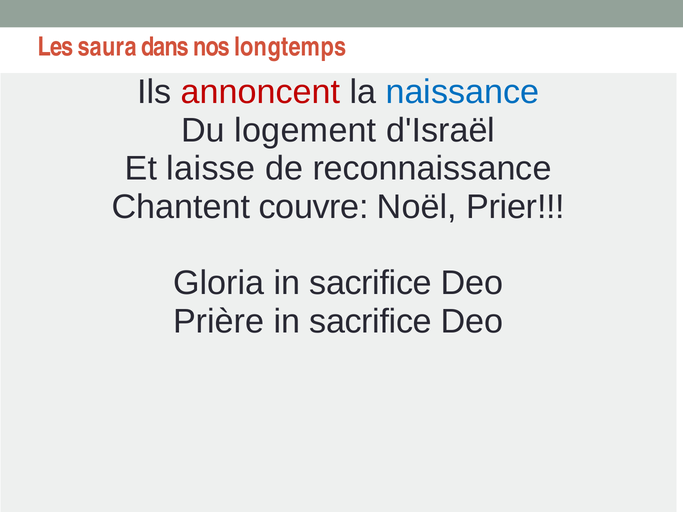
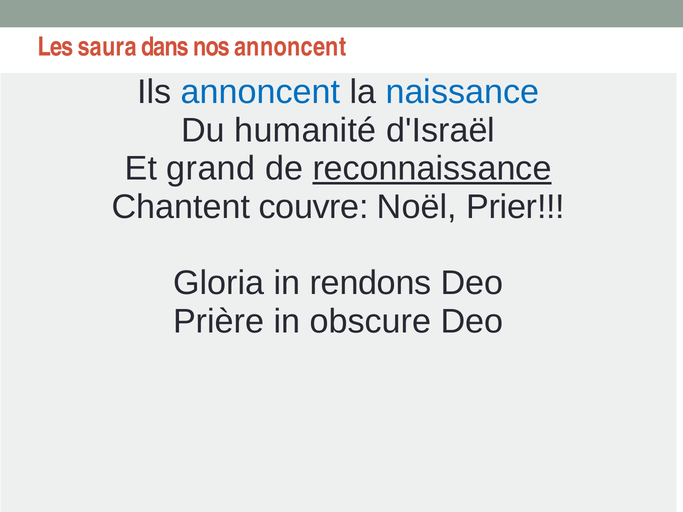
nos longtemps: longtemps -> annoncent (290, 47)
annoncent colour: red -> blue (260, 92)
logement: logement -> humanité (305, 130)
laisse: laisse -> grand (211, 169)
reconnaissance underline: none -> present (432, 169)
Gloria in sacrifice: sacrifice -> rendons (371, 283)
sacrifice: sacrifice -> obscure (370, 322)
